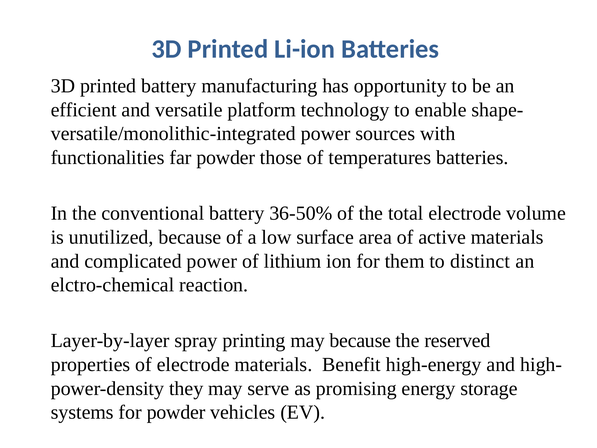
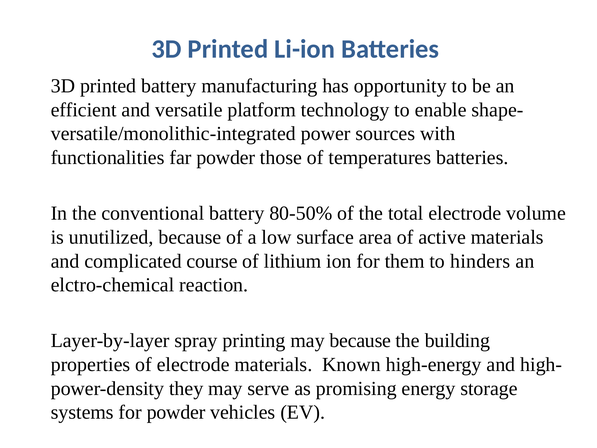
36-50%: 36-50% -> 80-50% (301, 213)
complicated power: power -> course (212, 261)
distinct: distinct -> hinders (480, 261)
reserved: reserved -> building (457, 341)
Benefit: Benefit -> Known (352, 364)
